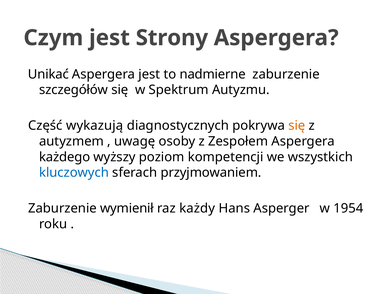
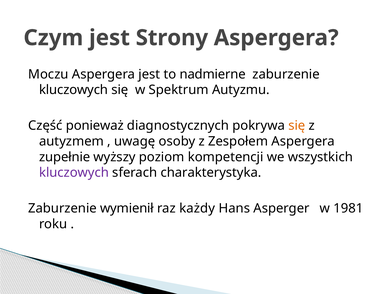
Unikać: Unikać -> Moczu (48, 74)
szczegółów: szczegółów -> kluczowych (74, 90)
wykazują: wykazują -> ponieważ (95, 126)
każdego: każdego -> zupełnie (65, 157)
kluczowych colour: blue -> purple (74, 173)
przyjmowaniem: przyjmowaniem -> charakterystyka (211, 173)
1954: 1954 -> 1981 (348, 208)
